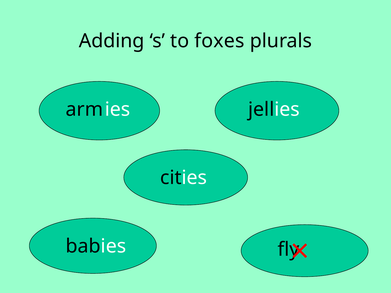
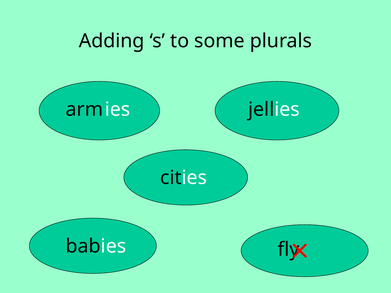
foxes: foxes -> some (219, 41)
